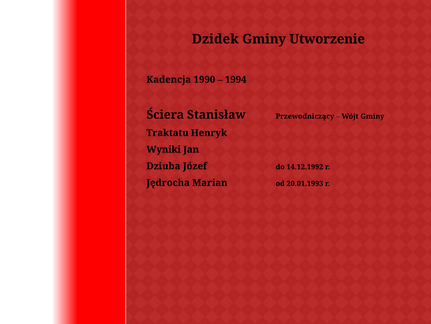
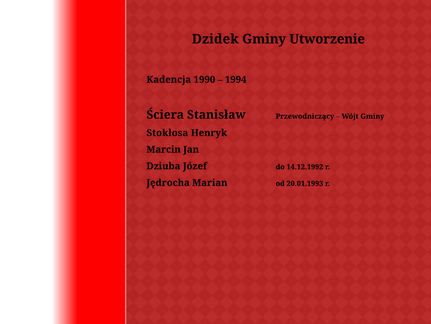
Traktatu: Traktatu -> Stokłosa (167, 133)
Wyniki: Wyniki -> Marcin (164, 149)
